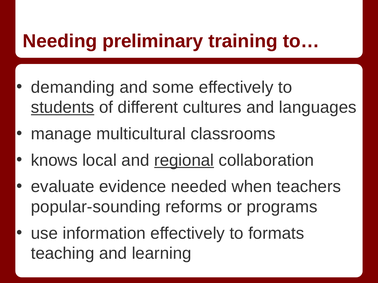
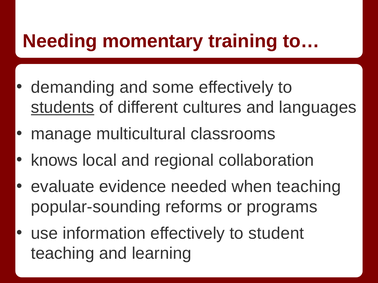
preliminary: preliminary -> momentary (153, 41)
regional underline: present -> none (184, 161)
when teachers: teachers -> teaching (309, 187)
formats: formats -> student (276, 234)
